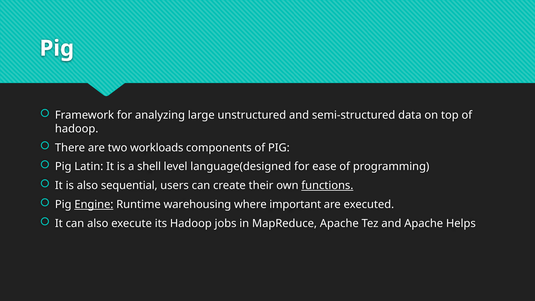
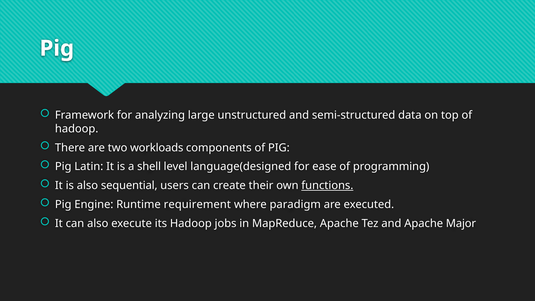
Engine underline: present -> none (94, 204)
warehousing: warehousing -> requirement (197, 204)
important: important -> paradigm (295, 204)
Helps: Helps -> Major (461, 223)
